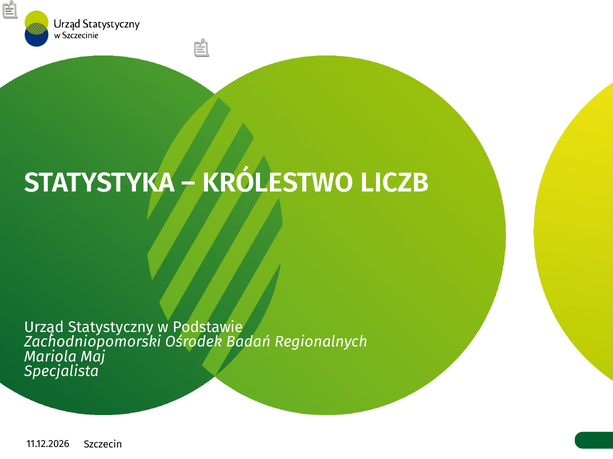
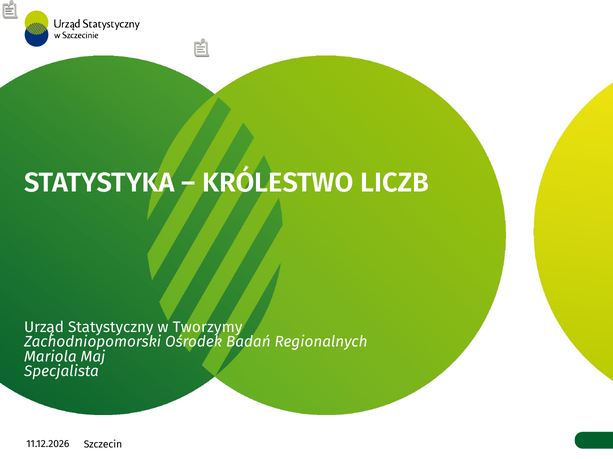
Podstawie: Podstawie -> Tworzymy (208, 328)
